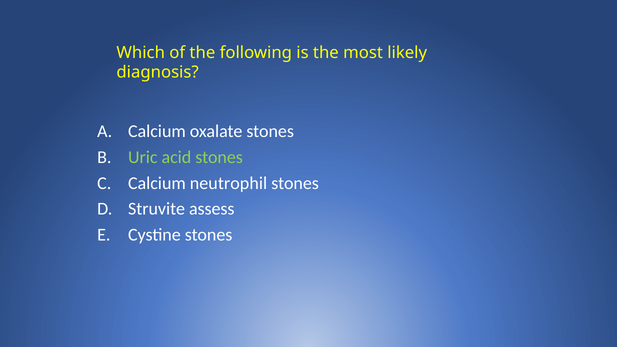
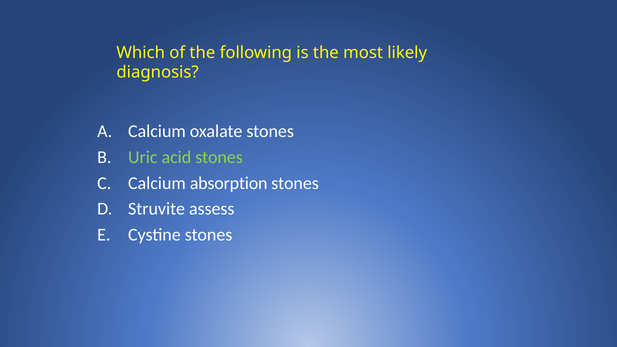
neutrophil: neutrophil -> absorption (229, 183)
